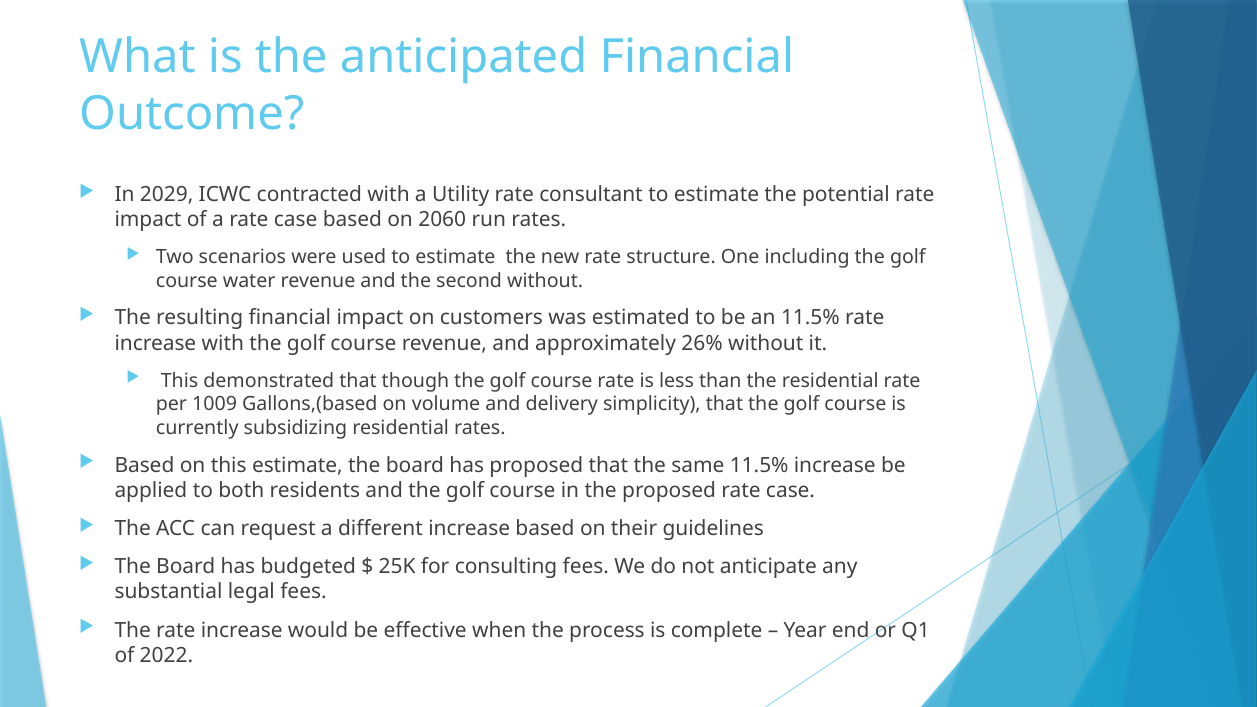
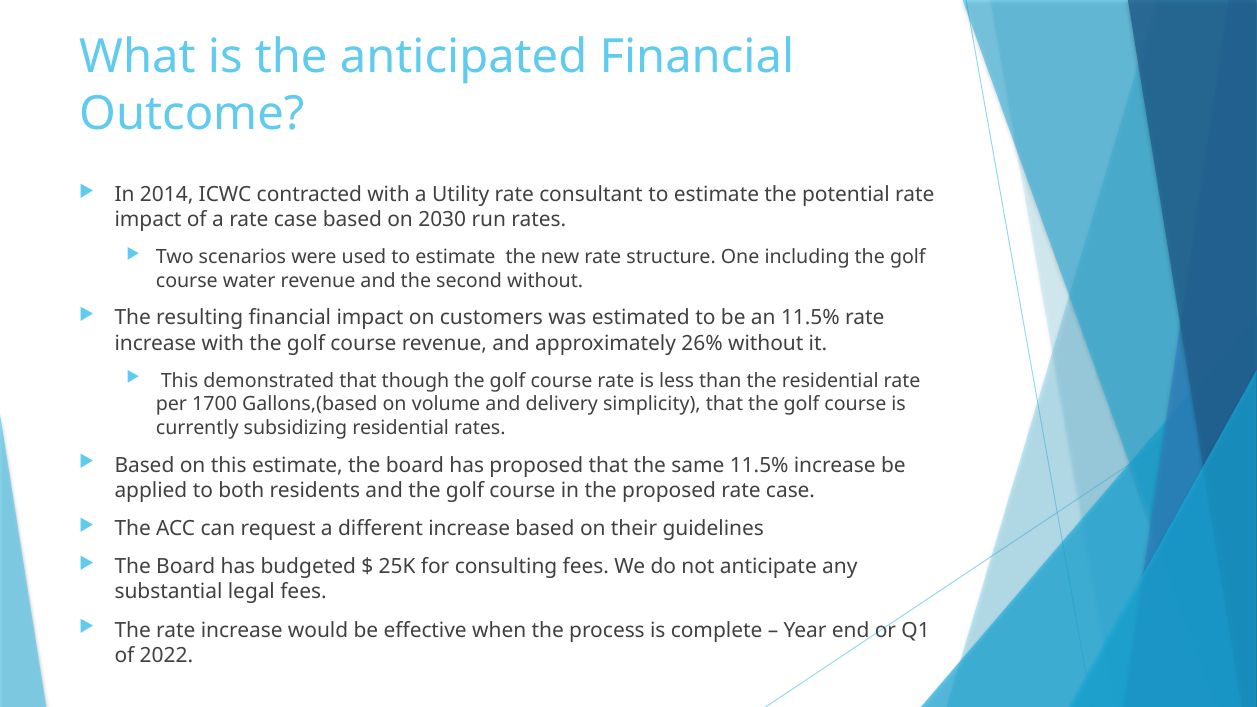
2029: 2029 -> 2014 (167, 195)
2060: 2060 -> 2030 (442, 220)
1009: 1009 -> 1700 (215, 404)
